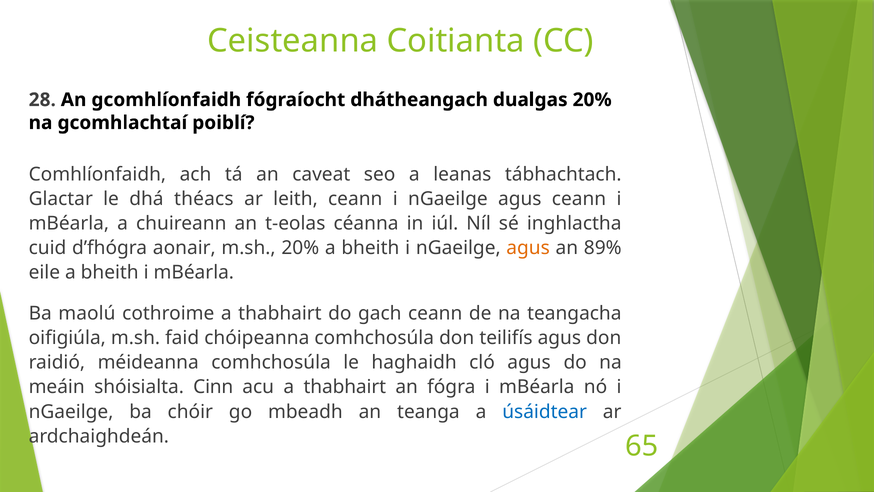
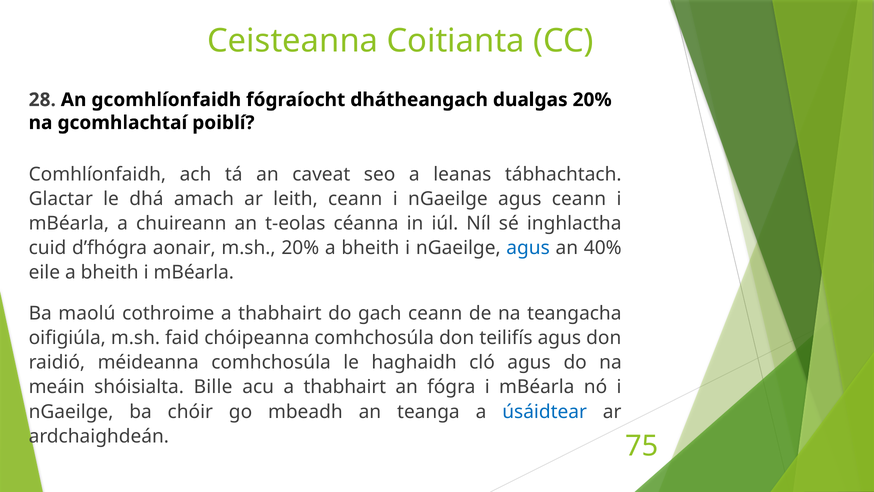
théacs: théacs -> amach (204, 199)
agus colour: orange -> blue (528, 248)
89%: 89% -> 40% (603, 248)
Cinn: Cinn -> Bille (213, 387)
65: 65 -> 75 (642, 446)
